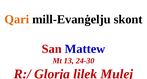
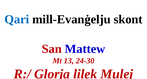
Qari colour: orange -> blue (17, 19)
